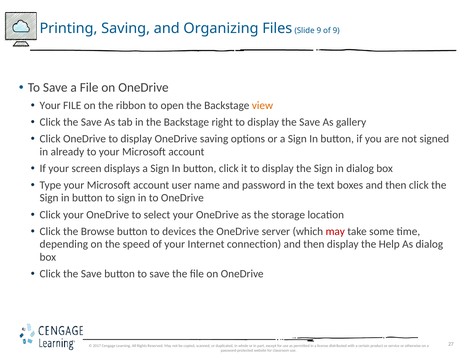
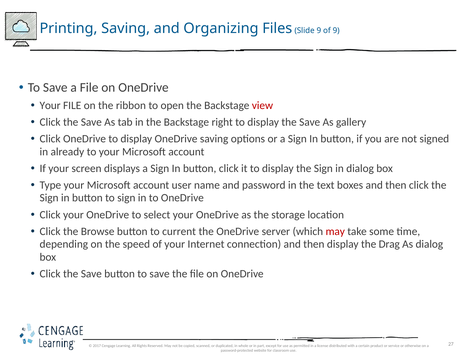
view colour: orange -> red (262, 105)
devices: devices -> current (179, 231)
Help: Help -> Drag (389, 244)
